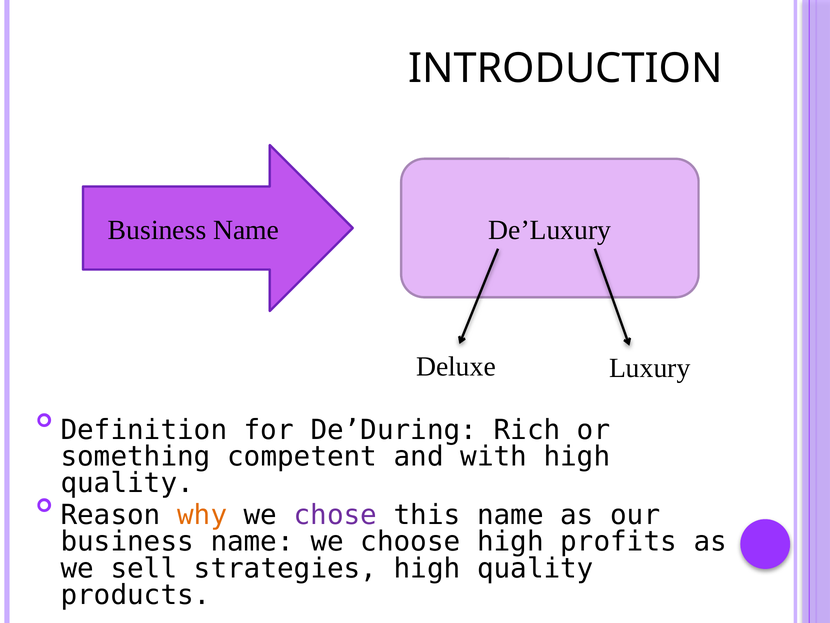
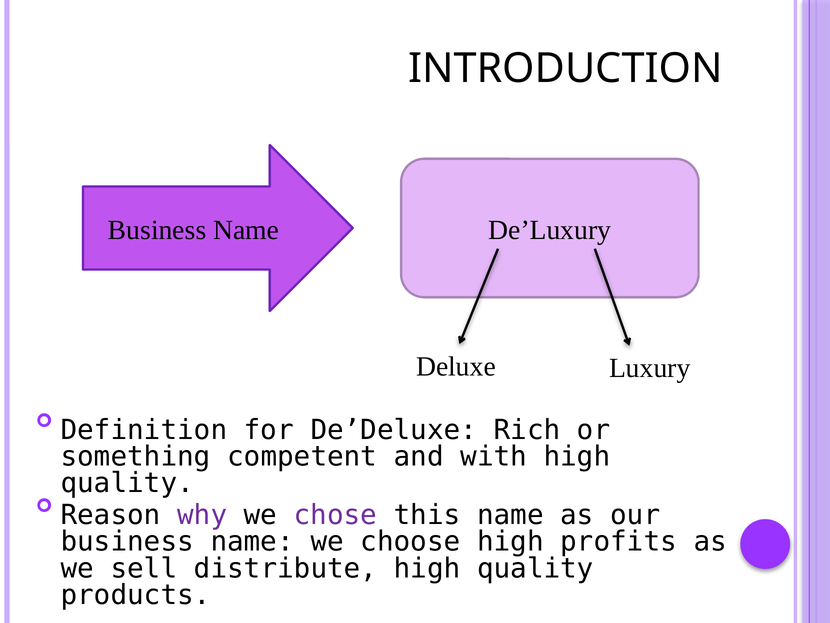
De’During: De’During -> De’Deluxe (394, 430)
why colour: orange -> purple (202, 515)
strategies: strategies -> distribute (286, 568)
